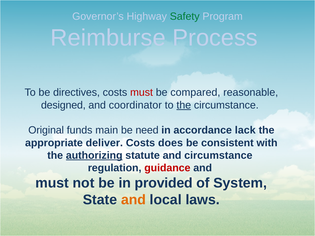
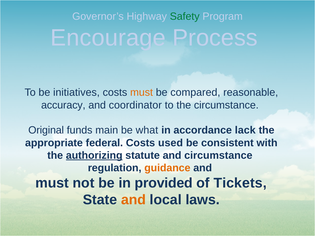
Reimburse: Reimburse -> Encourage (108, 38)
directives: directives -> initiatives (76, 93)
must colour: red -> orange (142, 93)
designed: designed -> accuracy (63, 105)
the underline: present -> none (184, 105)
need: need -> what (147, 130)
deliver: deliver -> federal (104, 143)
does: does -> used (171, 143)
guidance colour: red -> orange (167, 168)
System: System -> Tickets (240, 183)
